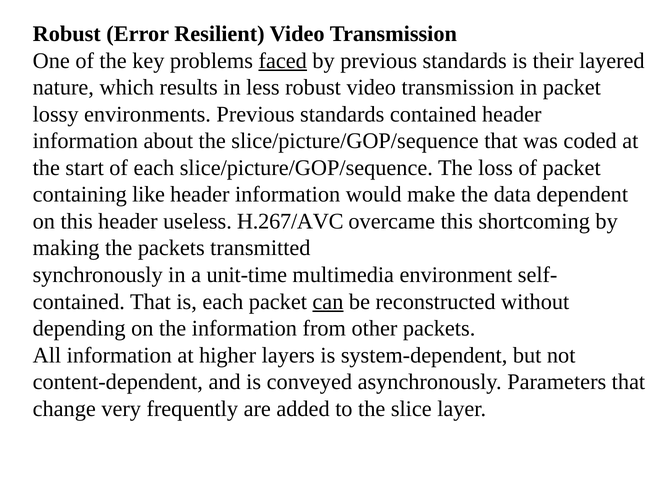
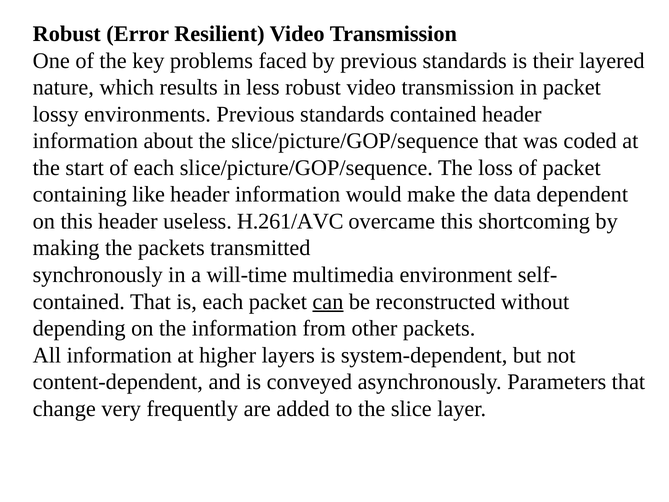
faced underline: present -> none (283, 61)
H.267/AVC: H.267/AVC -> H.261/AVC (290, 221)
unit-time: unit-time -> will-time (247, 275)
